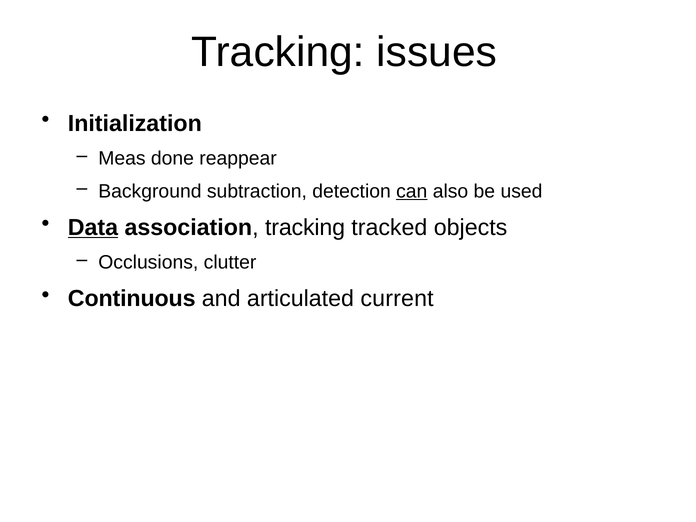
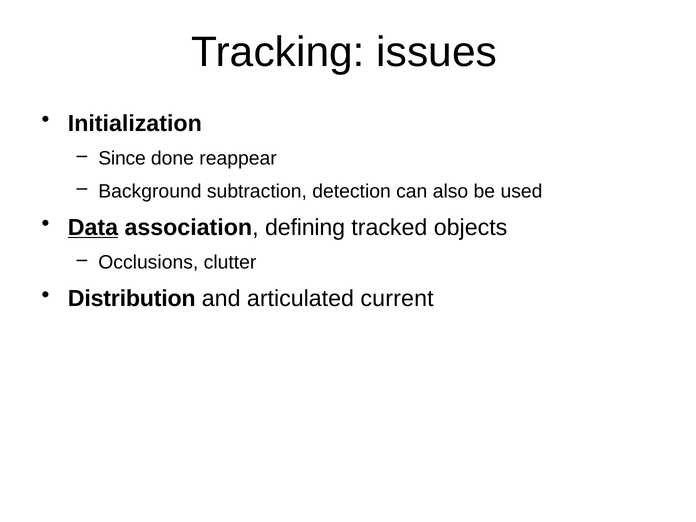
Meas: Meas -> Since (122, 158)
can underline: present -> none (412, 191)
association tracking: tracking -> defining (305, 227)
Continuous: Continuous -> Distribution (132, 299)
